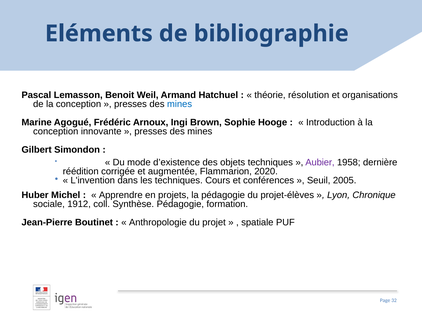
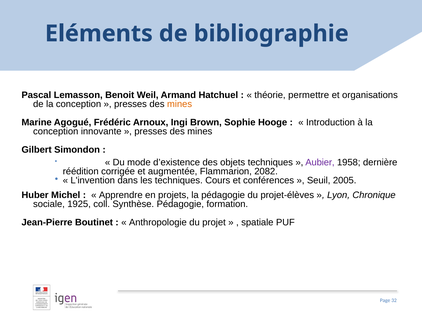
résolution: résolution -> permettre (309, 95)
mines colour: blue -> orange (180, 104)
2020: 2020 -> 2082 (266, 172)
1912: 1912 -> 1925 (79, 204)
